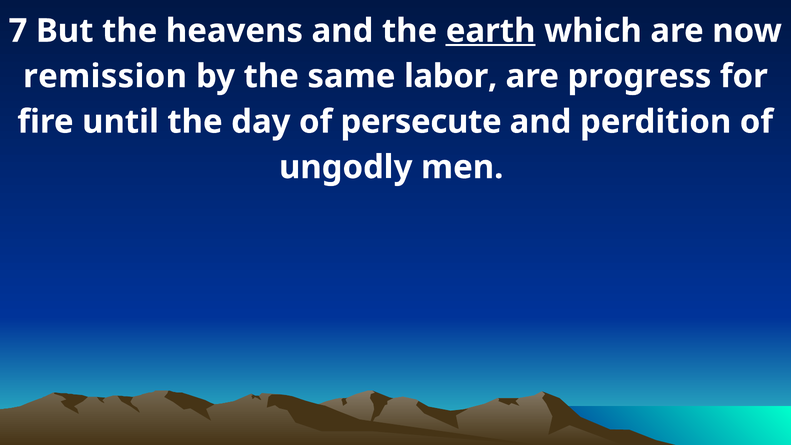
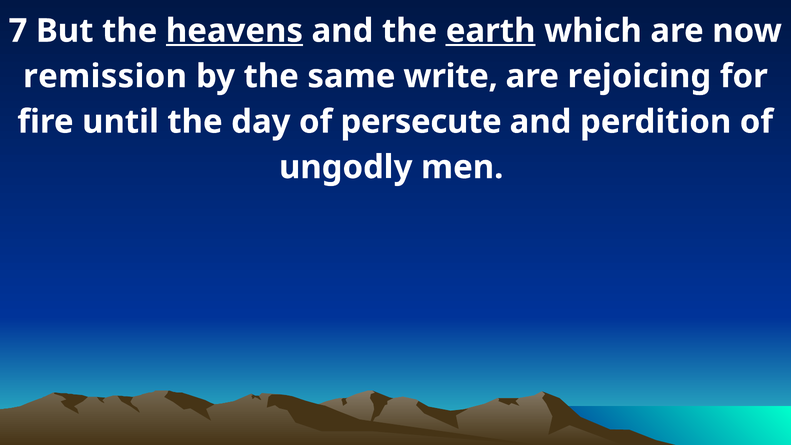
heavens underline: none -> present (234, 31)
labor: labor -> write (451, 76)
progress: progress -> rejoicing (639, 76)
